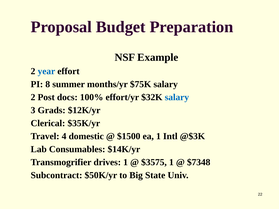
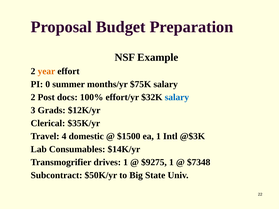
year colour: blue -> orange (46, 71)
8: 8 -> 0 (48, 84)
$3575: $3575 -> $9275 (154, 162)
